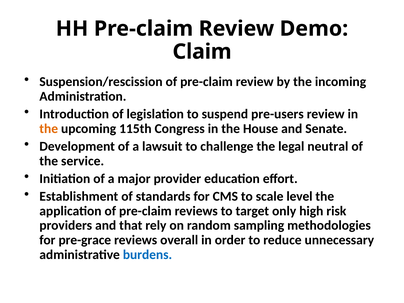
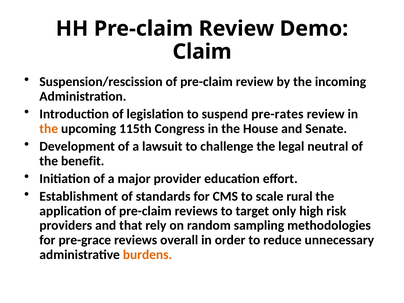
pre-users: pre-users -> pre-rates (277, 114)
service: service -> benefit (83, 161)
level: level -> rural (300, 196)
burdens colour: blue -> orange (147, 255)
